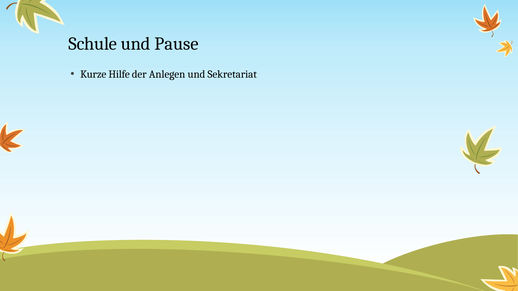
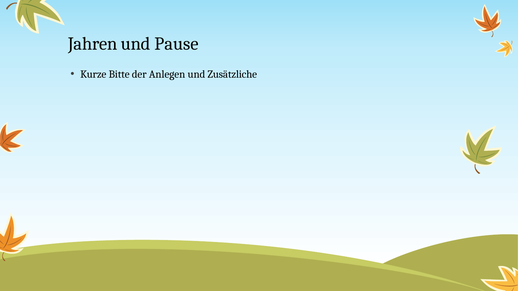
Schule: Schule -> Jahren (93, 44)
Hilfe: Hilfe -> Bitte (119, 74)
Sekretariat: Sekretariat -> Zusätzliche (232, 74)
